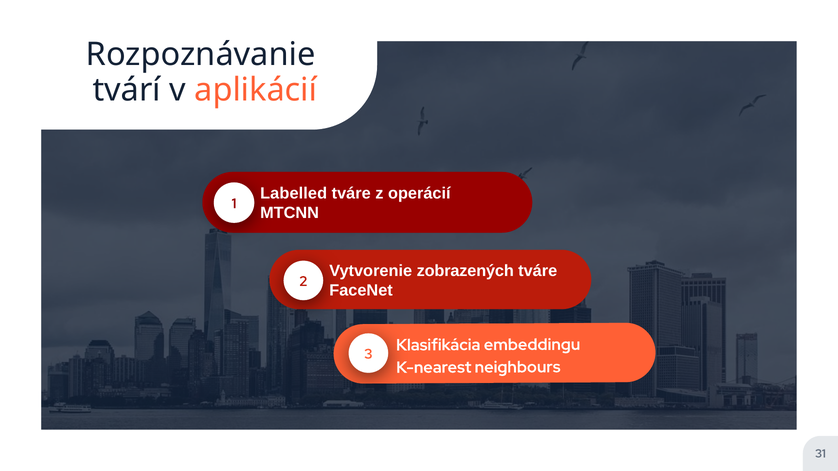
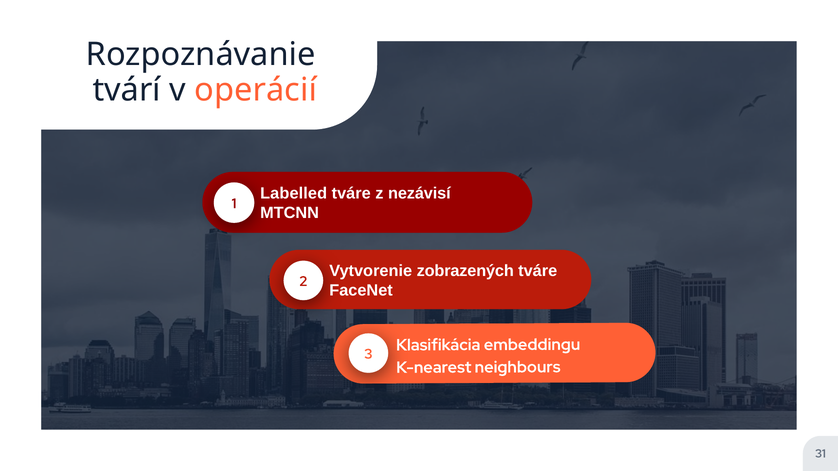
aplikácií: aplikácií -> operácií (256, 90)
operácií: operácií -> nezávisí (419, 194)
